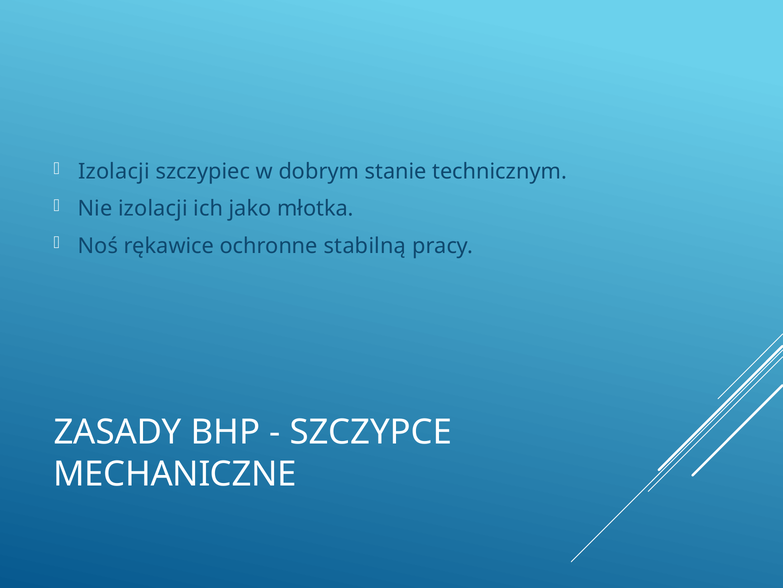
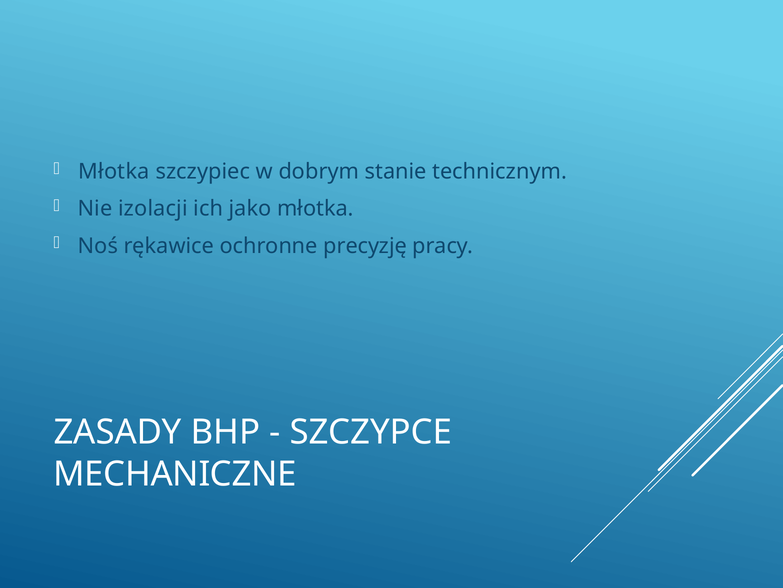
Izolacji: Izolacji -> Młotka (114, 172)
stabilną: stabilną -> precyzję (365, 246)
